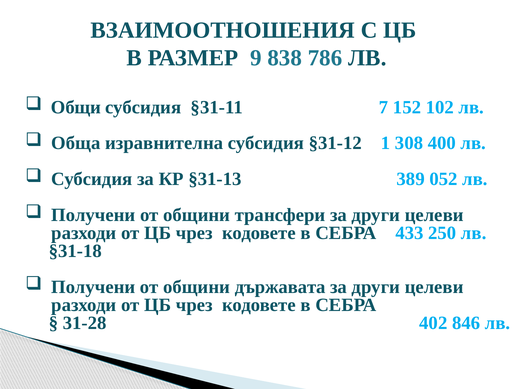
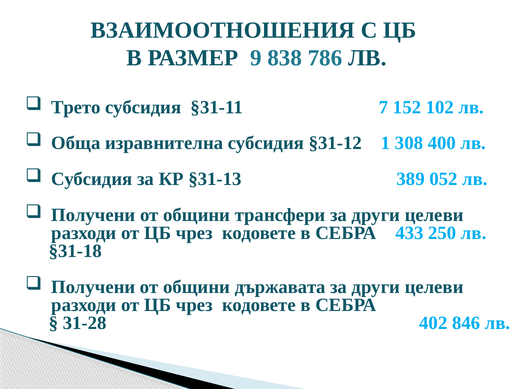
Общи: Общи -> Трето (76, 107)
